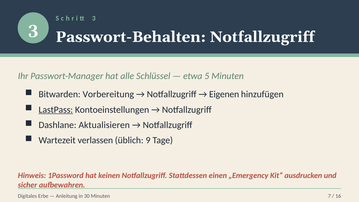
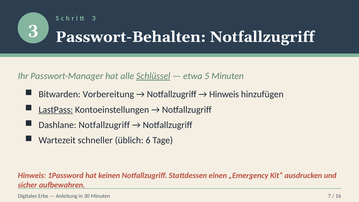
Schlüssel underline: none -> present (153, 76)
Eigenen: Eigenen -> Hinweis (224, 94)
Dashlane Aktualisieren: Aktualisieren -> Notfallzugriff (104, 125)
verlassen: verlassen -> schneller (95, 140)
9: 9 -> 6 (148, 140)
